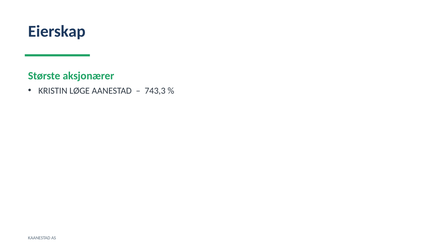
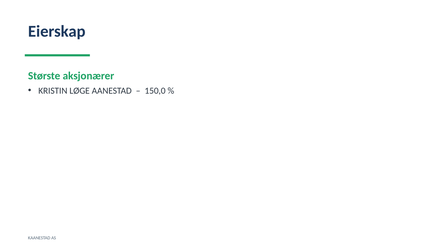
743,3: 743,3 -> 150,0 (155, 91)
